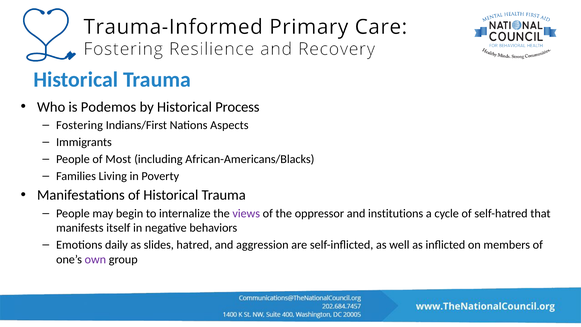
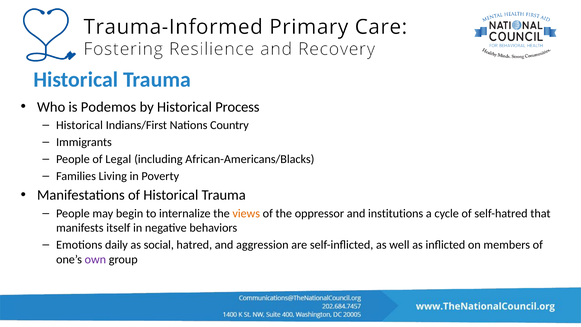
Fostering: Fostering -> Historical (80, 125)
Aspects: Aspects -> Country (229, 125)
Most: Most -> Legal (118, 159)
views colour: purple -> orange (246, 213)
slides: slides -> social (159, 245)
